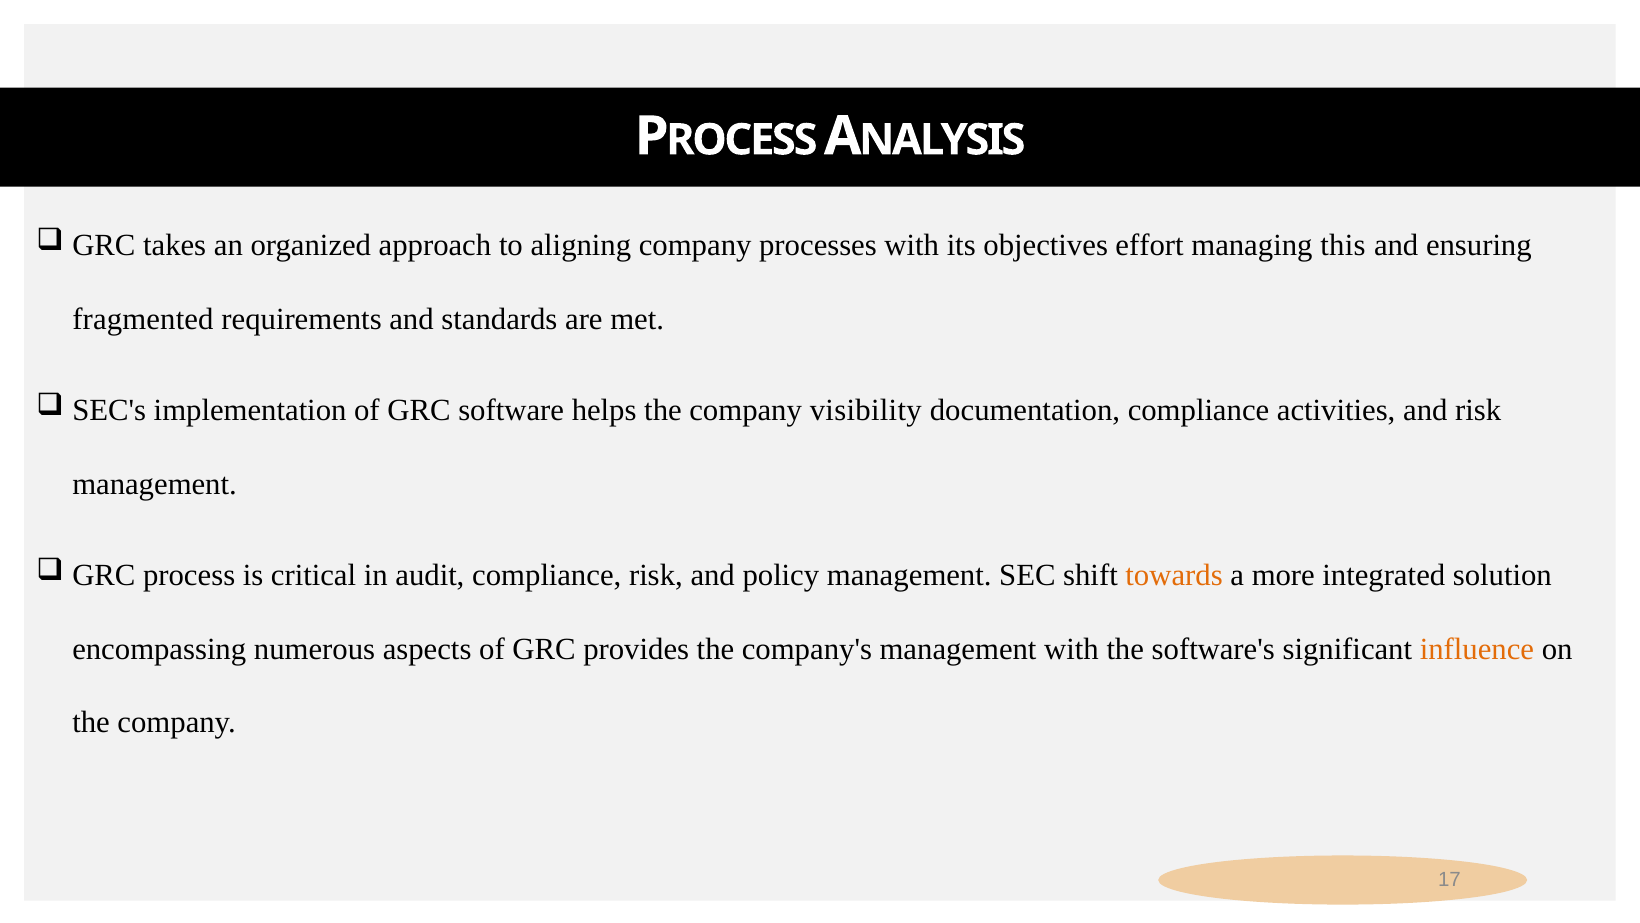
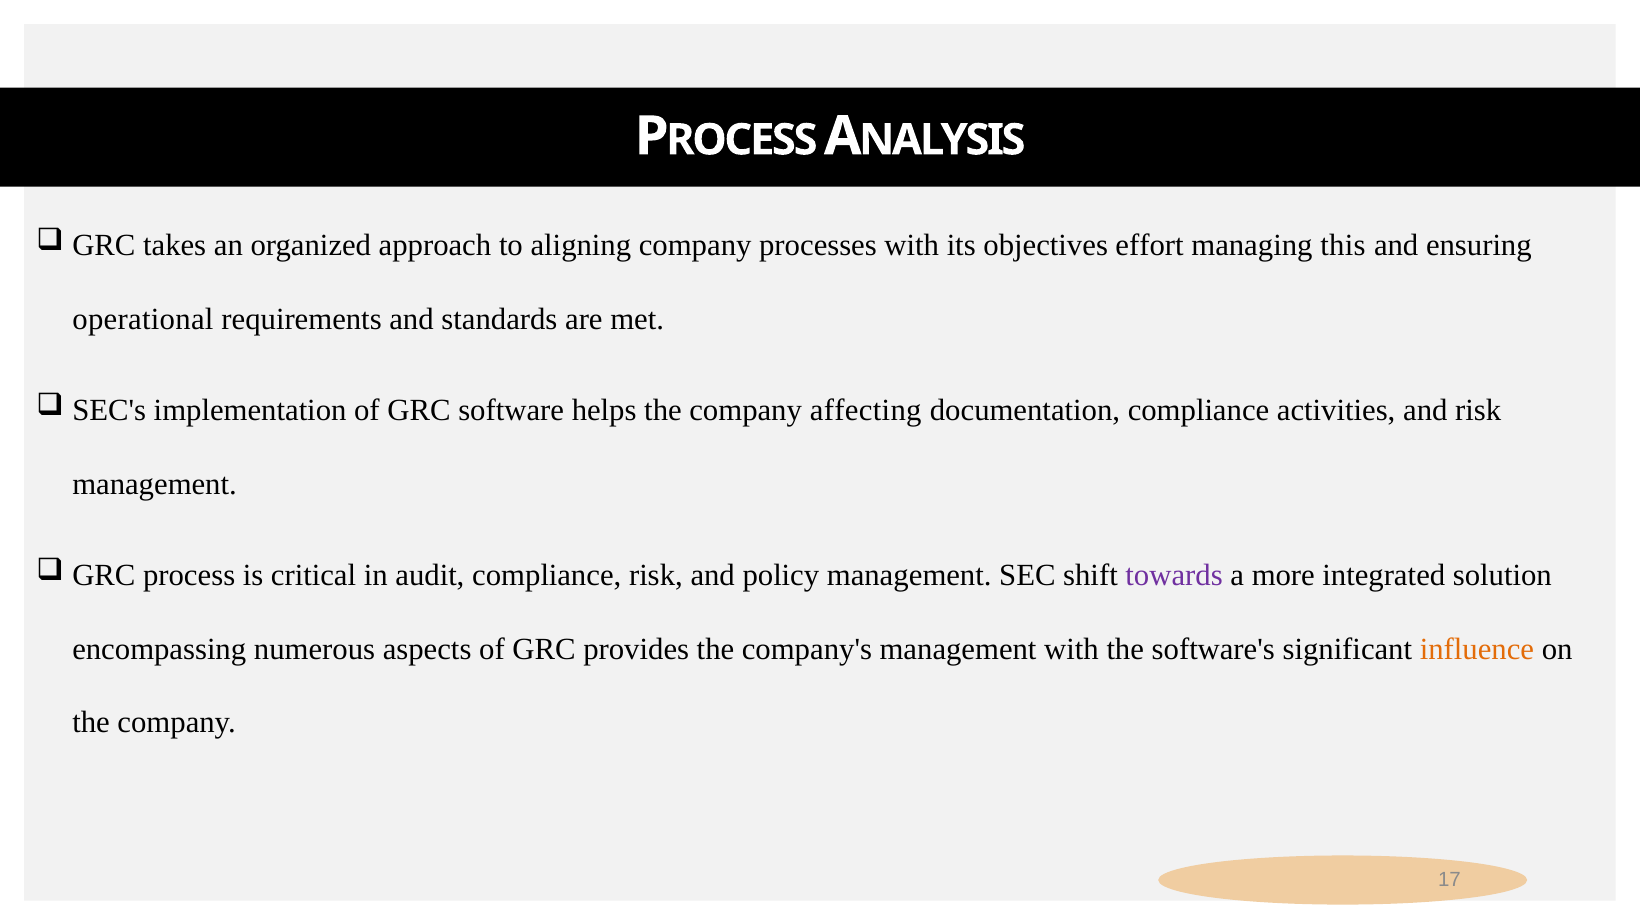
fragmented: fragmented -> operational (143, 319)
visibility: visibility -> affecting (866, 410)
towards colour: orange -> purple (1174, 575)
